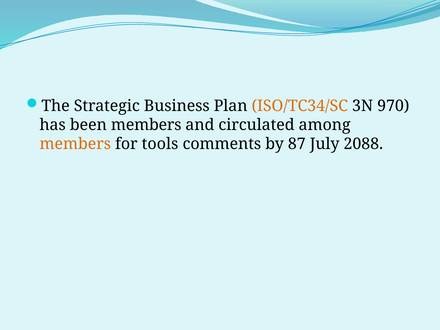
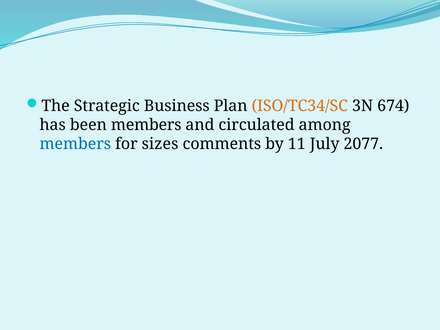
970: 970 -> 674 (393, 106)
members colour: orange -> blue (75, 144)
tools: tools -> sizes (160, 144)
87: 87 -> 11 (297, 144)
2088: 2088 -> 2077 (363, 144)
